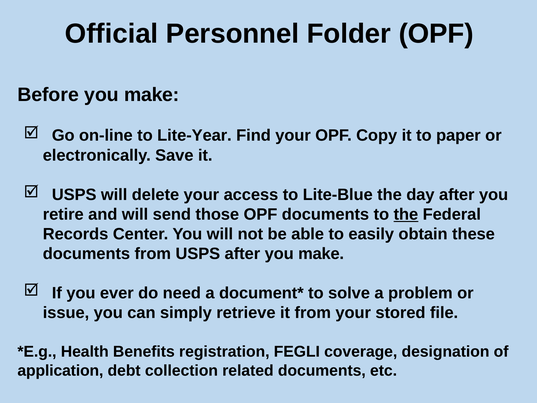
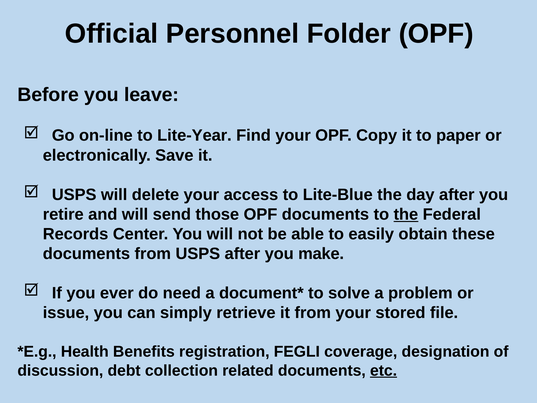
Before you make: make -> leave (152, 95)
application: application -> discussion (60, 370)
etc underline: none -> present (384, 370)
